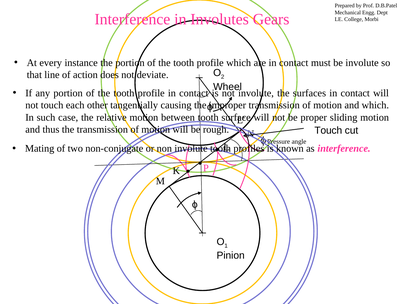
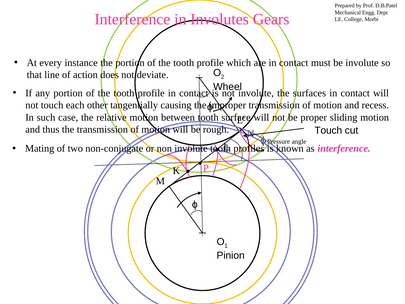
and which: which -> recess (375, 105)
